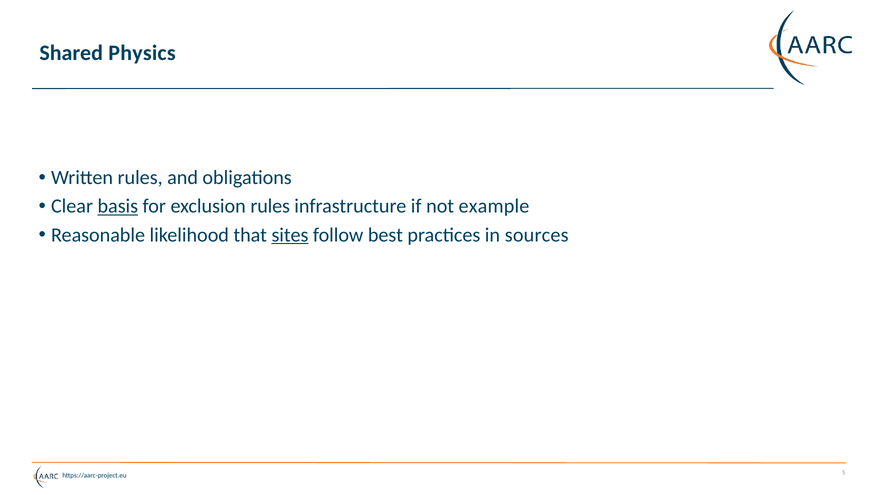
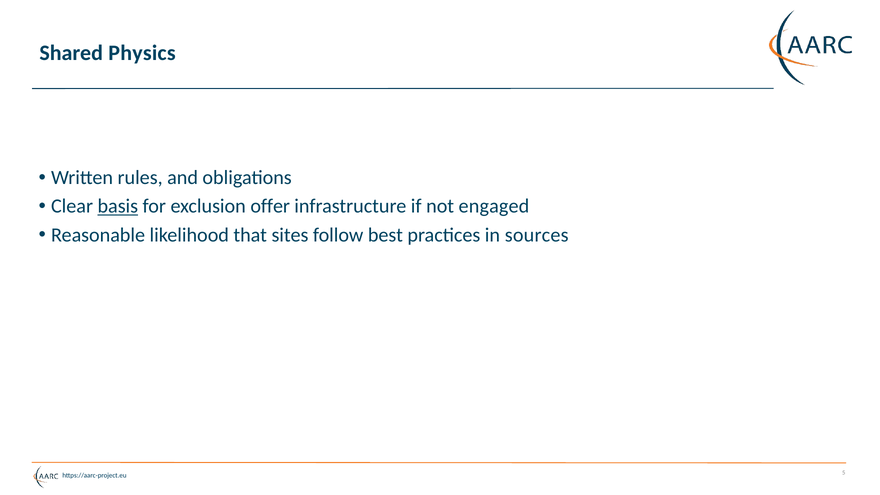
exclusion rules: rules -> offer (270, 206)
example: example -> engaged (494, 206)
sites underline: present -> none (290, 235)
